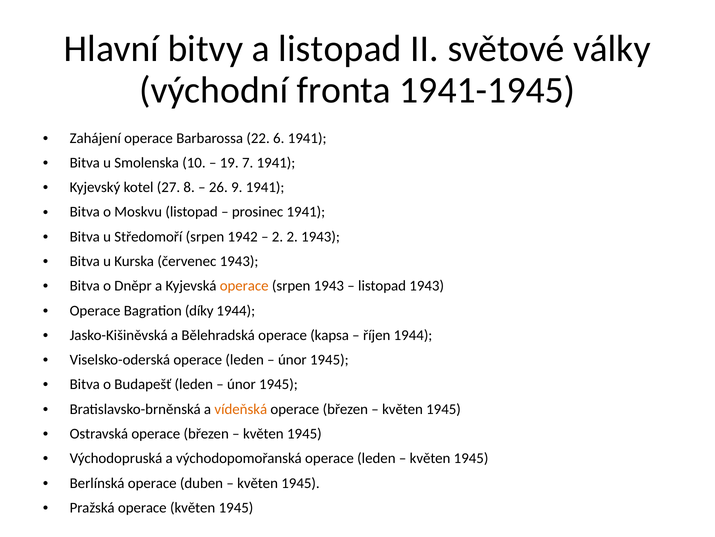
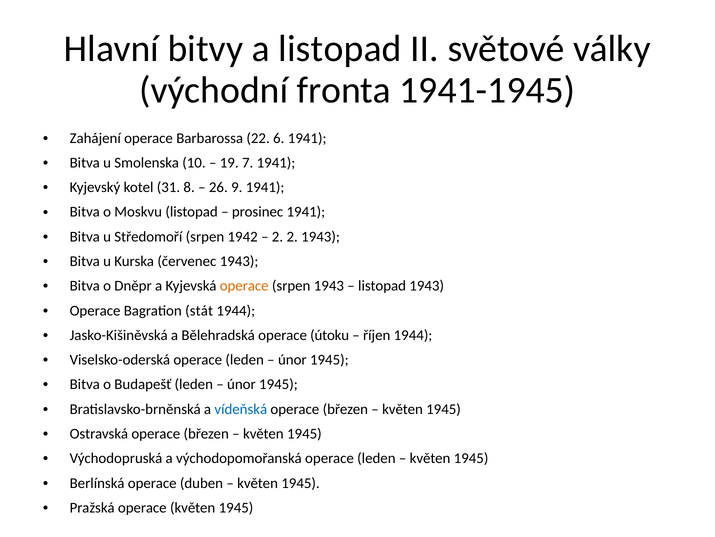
27: 27 -> 31 (169, 187)
díky: díky -> stát (199, 310)
kapsa: kapsa -> útoku (330, 335)
vídeňská colour: orange -> blue (241, 409)
